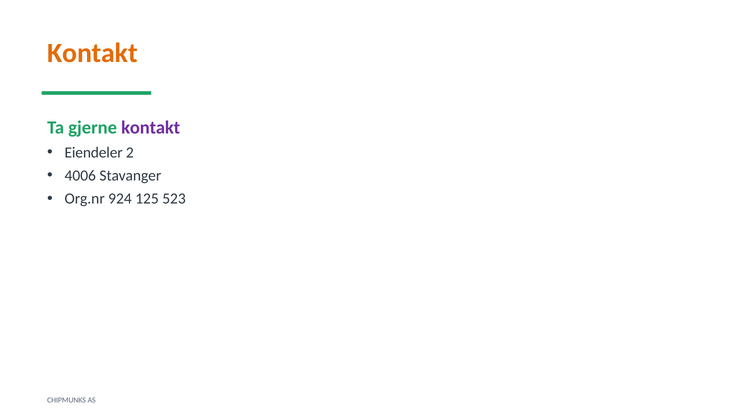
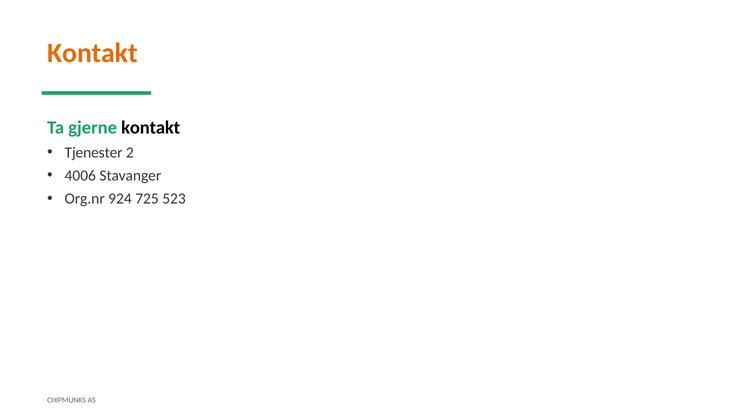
kontakt colour: purple -> black (151, 128)
Eiendeler: Eiendeler -> Tjenester (94, 153)
125: 125 -> 725 (147, 199)
